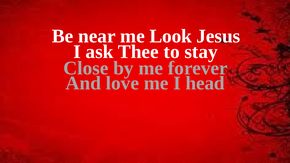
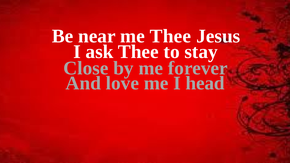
me Look: Look -> Thee (170, 36)
